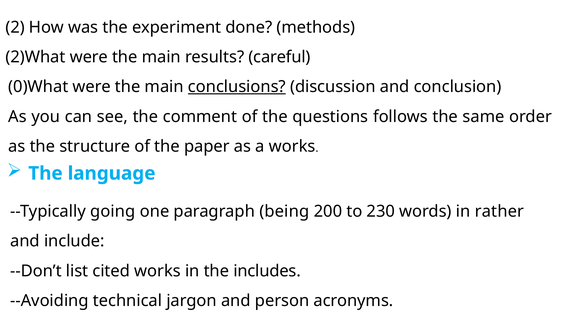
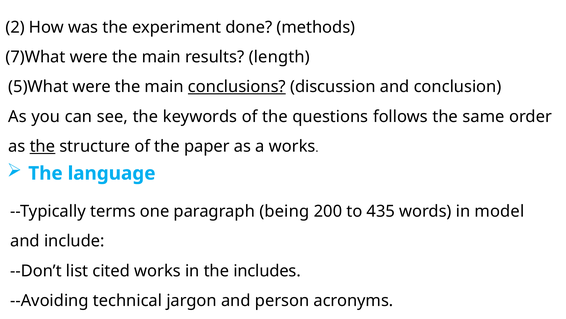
2)What: 2)What -> 7)What (35, 57)
careful: careful -> length (279, 57)
0)What: 0)What -> 5)What (38, 87)
comment: comment -> keywords (200, 116)
the underline: none -> present (42, 146)
going: going -> terms (113, 211)
230: 230 -> 435 (381, 211)
rather: rather -> model (499, 211)
